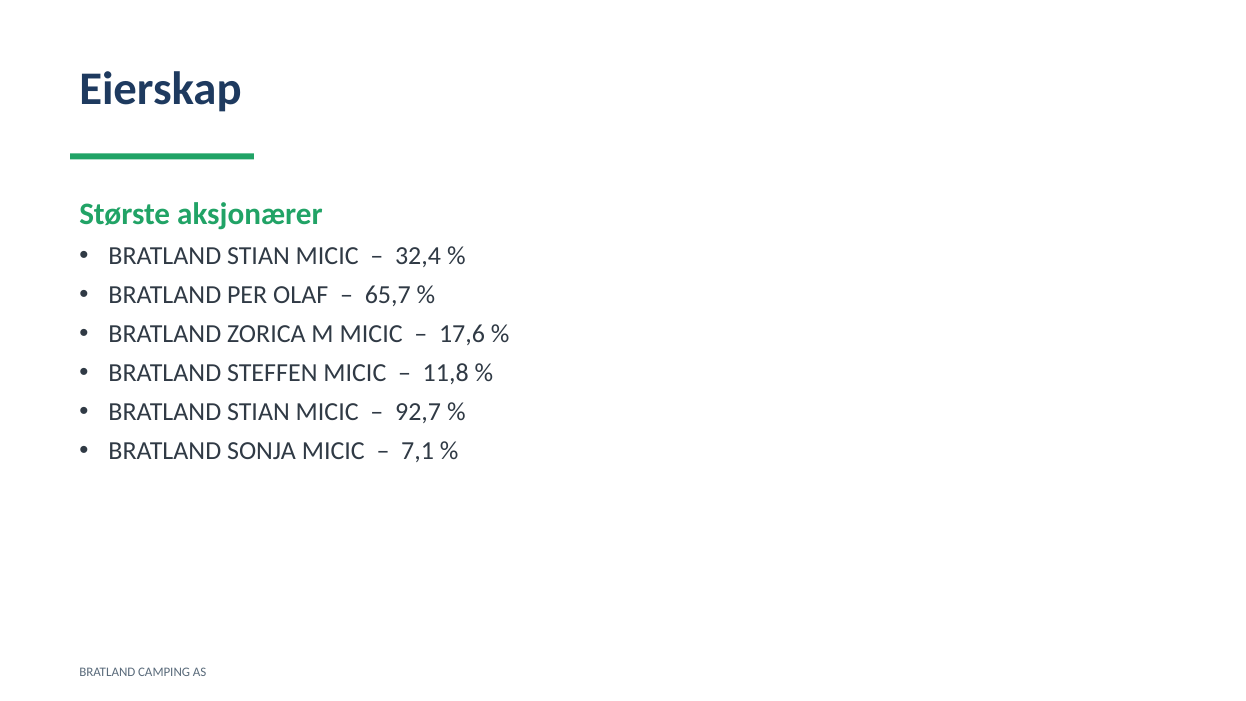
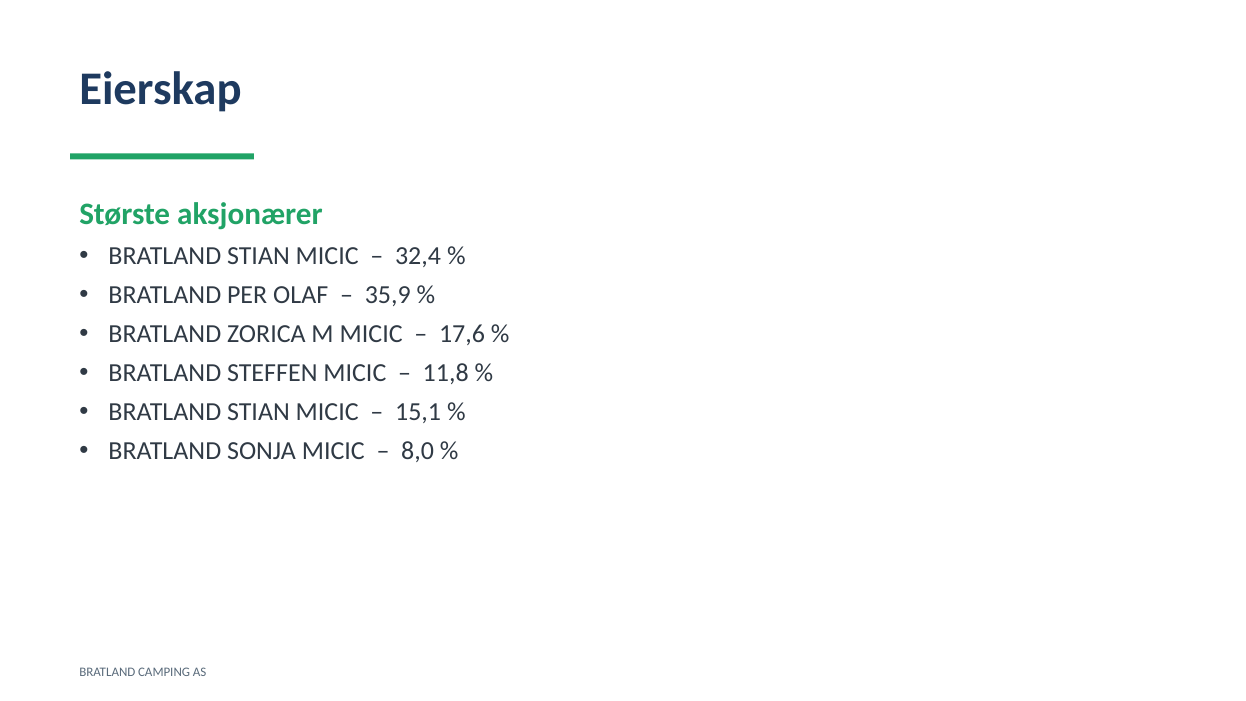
65,7: 65,7 -> 35,9 (388, 295)
92,7: 92,7 -> 15,1 (418, 412)
7,1: 7,1 -> 8,0 (418, 451)
